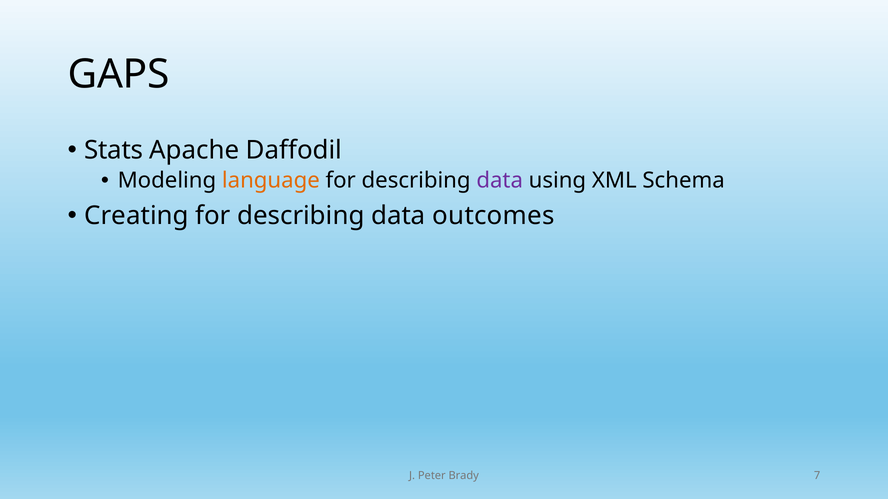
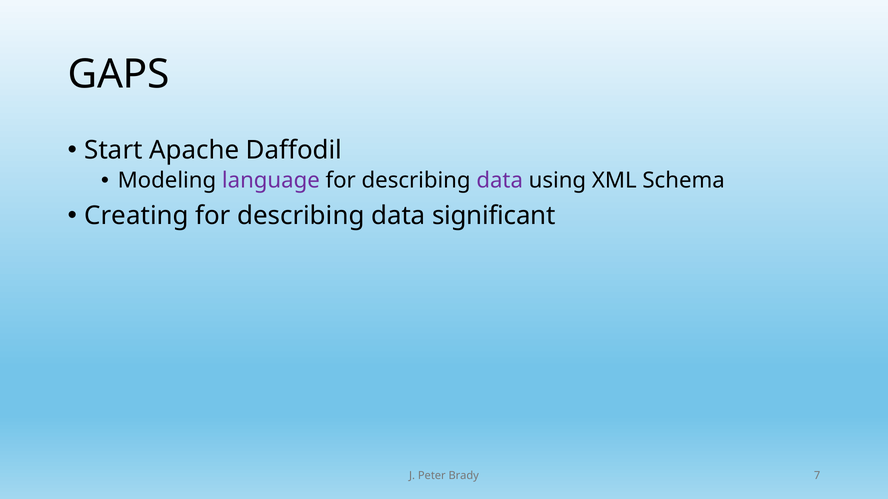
Stats: Stats -> Start (113, 150)
language colour: orange -> purple (271, 181)
outcomes: outcomes -> significant (494, 216)
